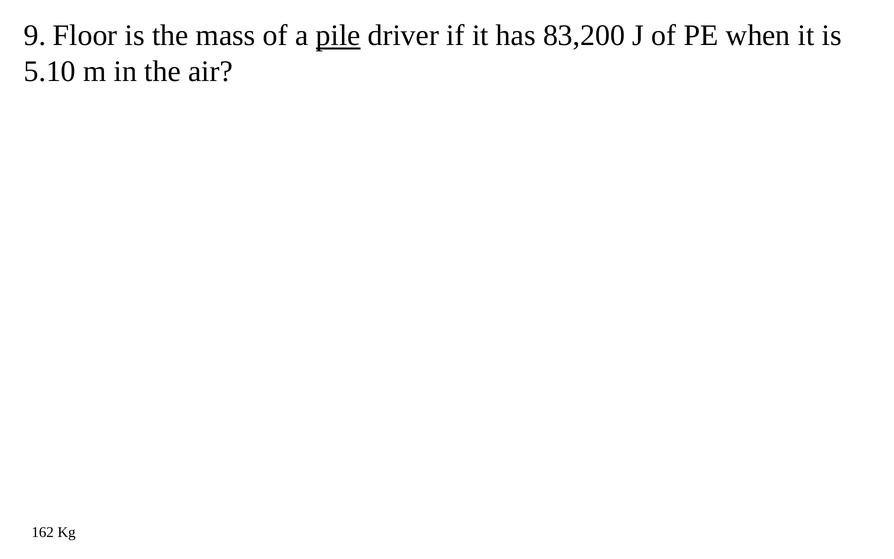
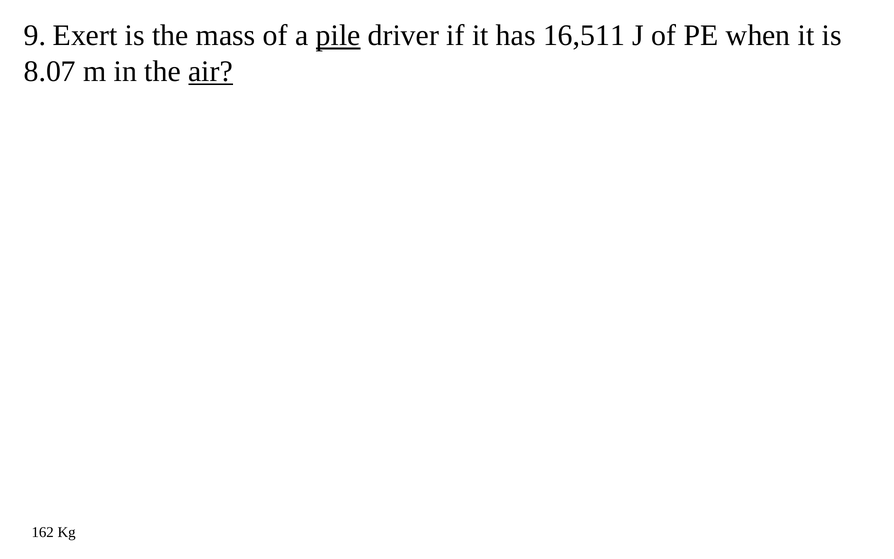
Floor: Floor -> Exert (85, 36)
83,200: 83,200 -> 16,511 (584, 36)
5.10: 5.10 -> 8.07 (50, 71)
air underline: none -> present (211, 71)
